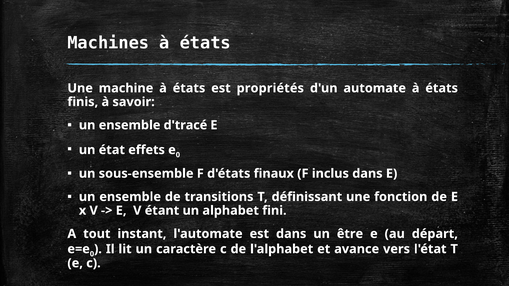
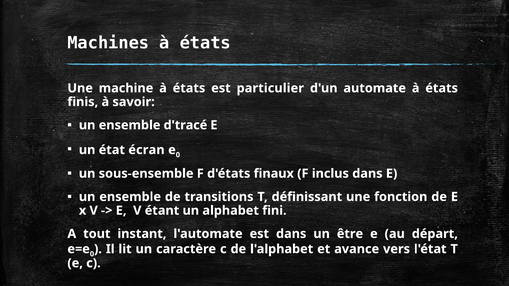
propriétés: propriétés -> particulier (270, 88)
effets: effets -> écran (146, 150)
